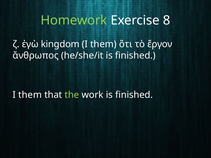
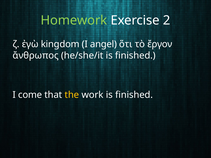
8: 8 -> 2 (167, 20)
them: them -> angel (103, 44)
them: them -> come (30, 95)
the colour: light green -> yellow (72, 95)
